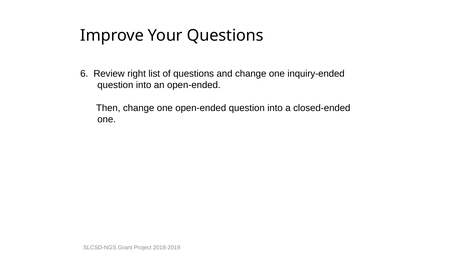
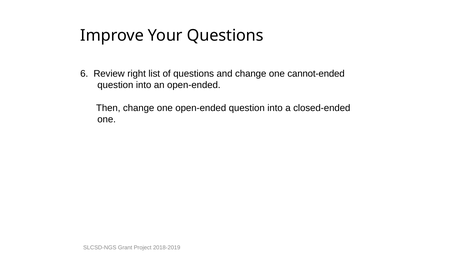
inquiry-ended: inquiry-ended -> cannot-ended (316, 74)
